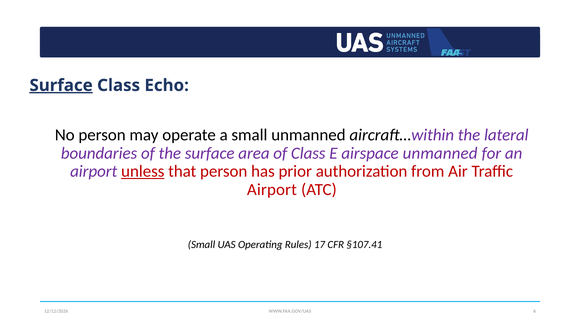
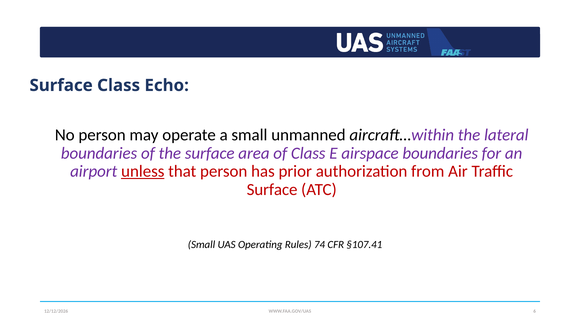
Surface underline: present -> none (61, 85)
airspace unmanned: unmanned -> boundaries (440, 153)
Airport: Airport -> Surface (272, 190)
17: 17 -> 74 (320, 245)
